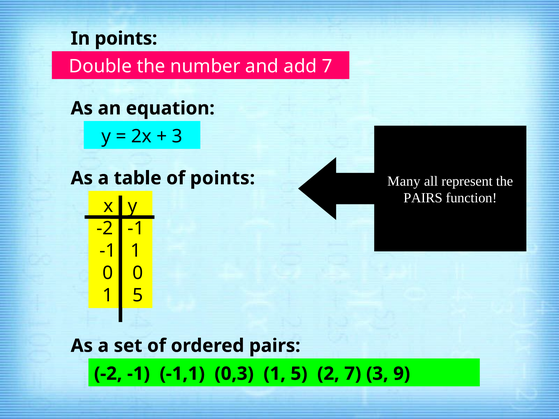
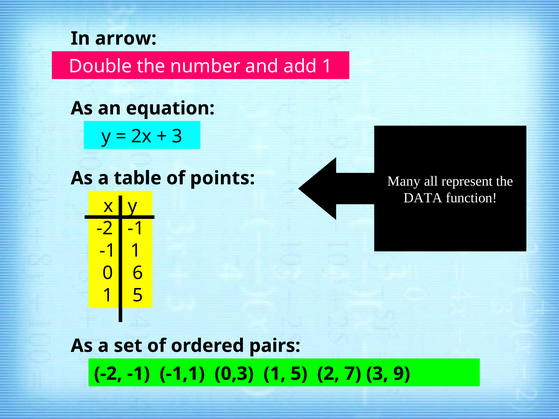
In points: points -> arrow (126, 39)
add 7: 7 -> 1 (327, 66)
PAIRS: PAIRS -> DATA (423, 198)
0 0: 0 -> 6 (138, 273)
